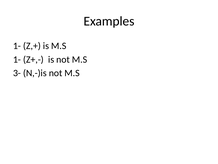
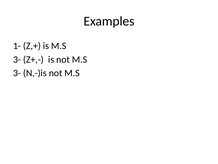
1-: 1- -> 3- (17, 59)
